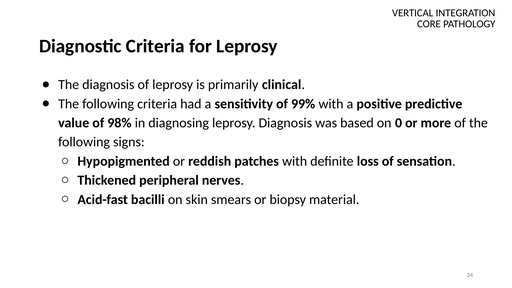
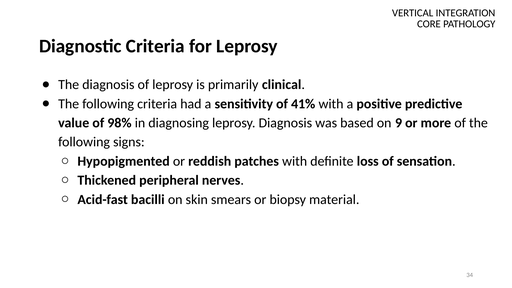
99%: 99% -> 41% (303, 104)
0: 0 -> 9 (399, 123)
